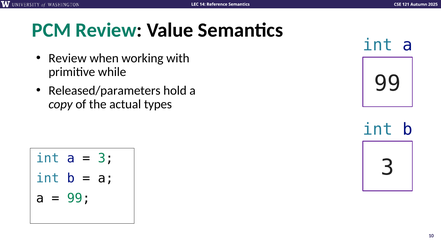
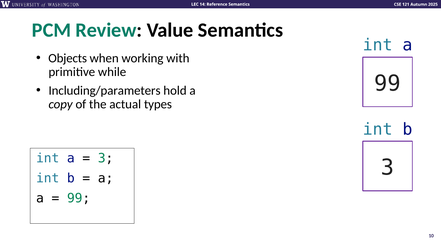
Review: Review -> Objects (68, 58)
Released/parameters: Released/parameters -> Including/parameters (105, 90)
